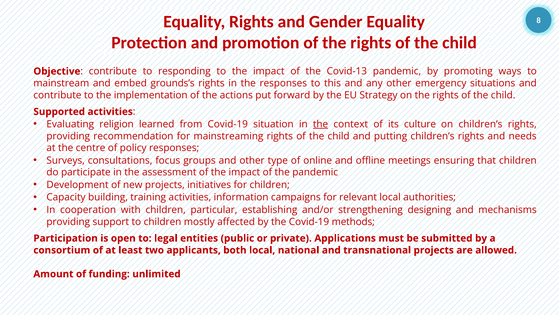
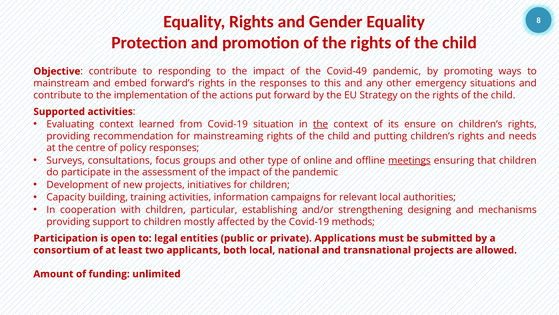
Covid-13: Covid-13 -> Covid-49 (347, 71)
grounds’s: grounds’s -> forward’s (172, 83)
Evaluating religion: religion -> context (117, 124)
culture: culture -> ensure (420, 124)
meetings underline: none -> present (409, 160)
